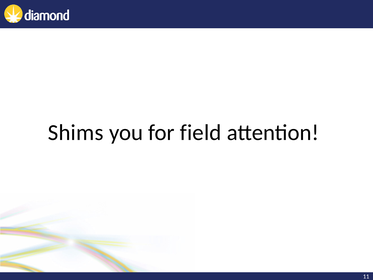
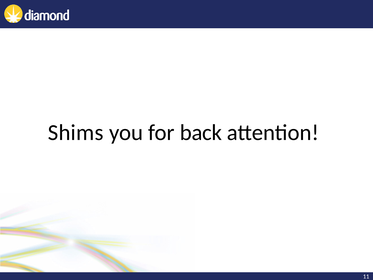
field: field -> back (201, 132)
